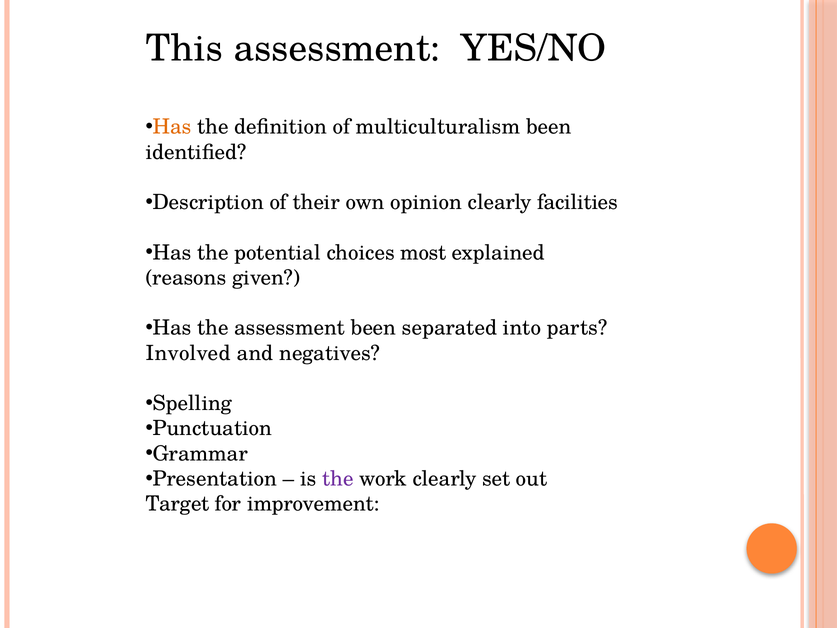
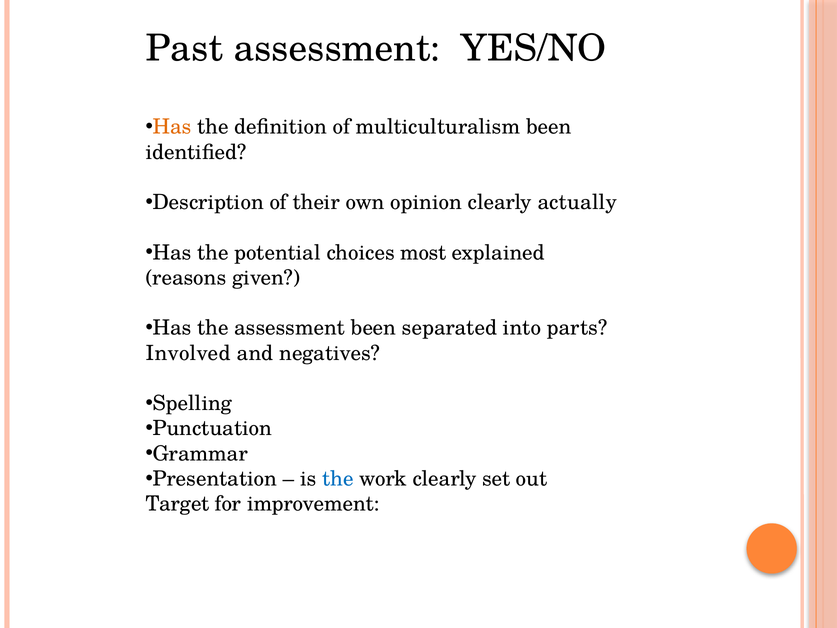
This: This -> Past (184, 49)
facilities: facilities -> actually (577, 202)
the colour: purple -> blue (338, 479)
